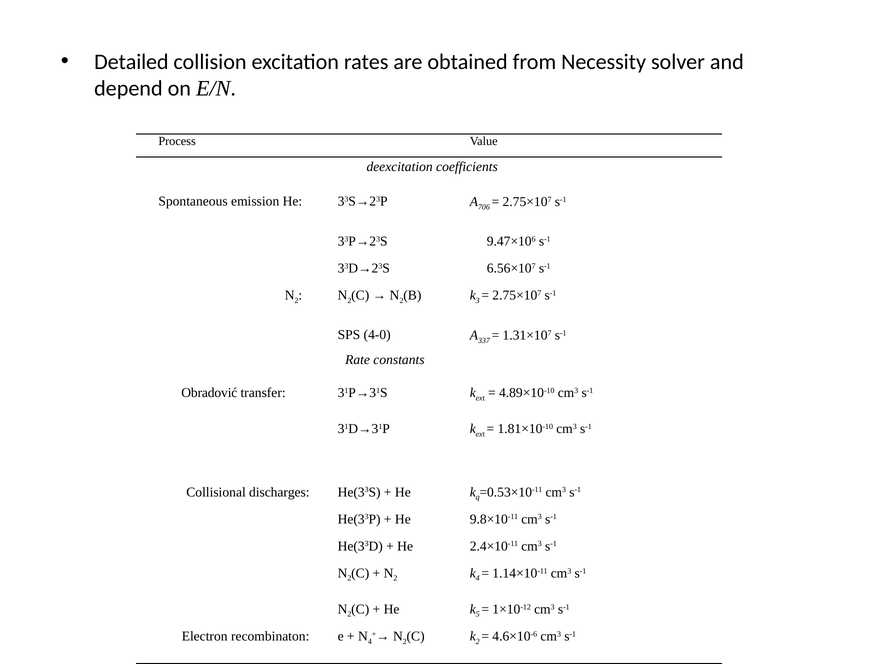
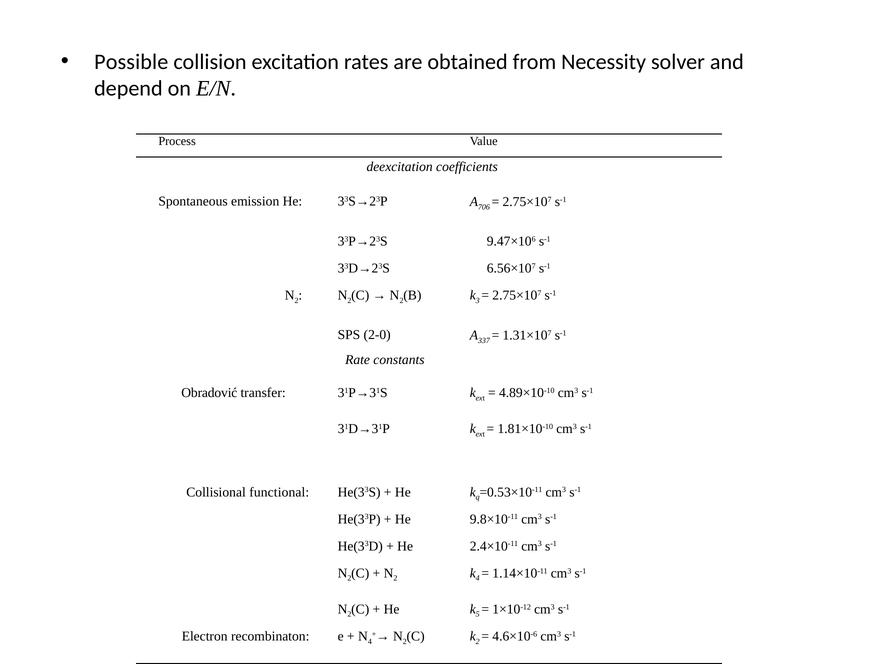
Detailed: Detailed -> Possible (131, 62)
4-0: 4-0 -> 2-0 (377, 335)
discharges: discharges -> functional (279, 492)
